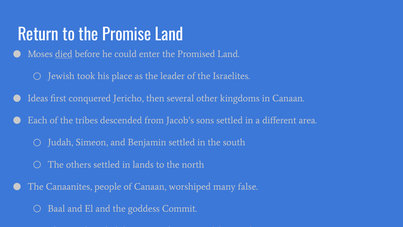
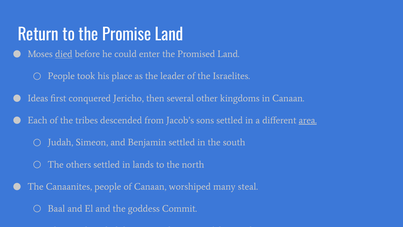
Jewish: Jewish -> People (61, 76)
area underline: none -> present (308, 120)
false: false -> steal (248, 186)
